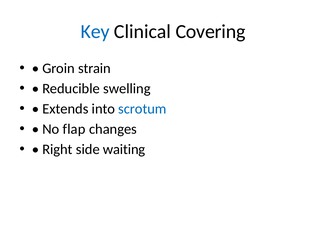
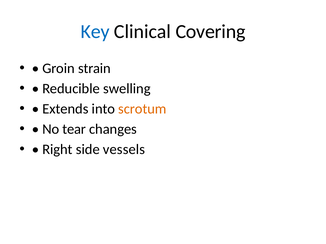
scrotum colour: blue -> orange (142, 109)
flap: flap -> tear (74, 129)
waiting: waiting -> vessels (124, 150)
